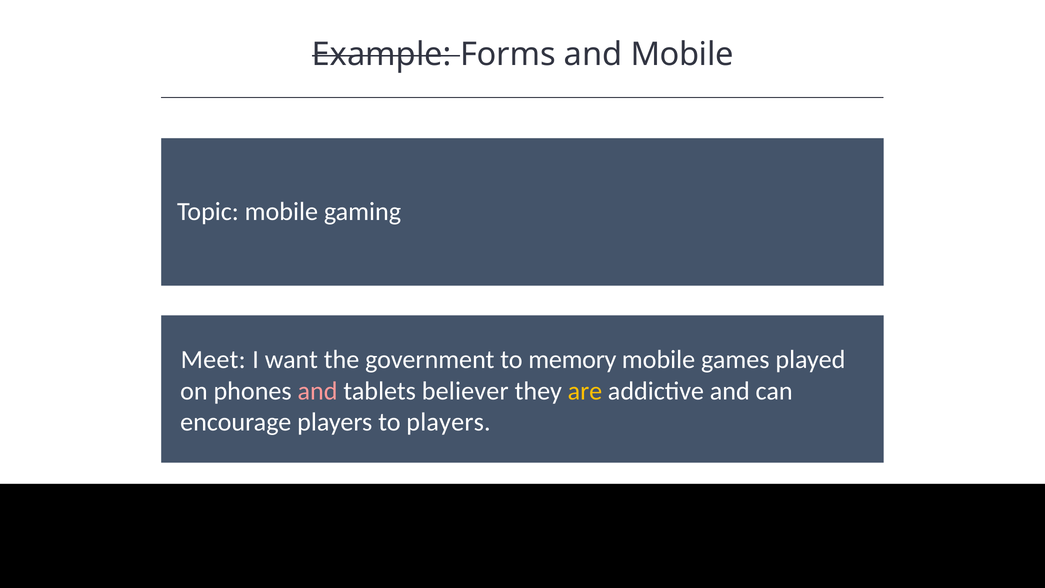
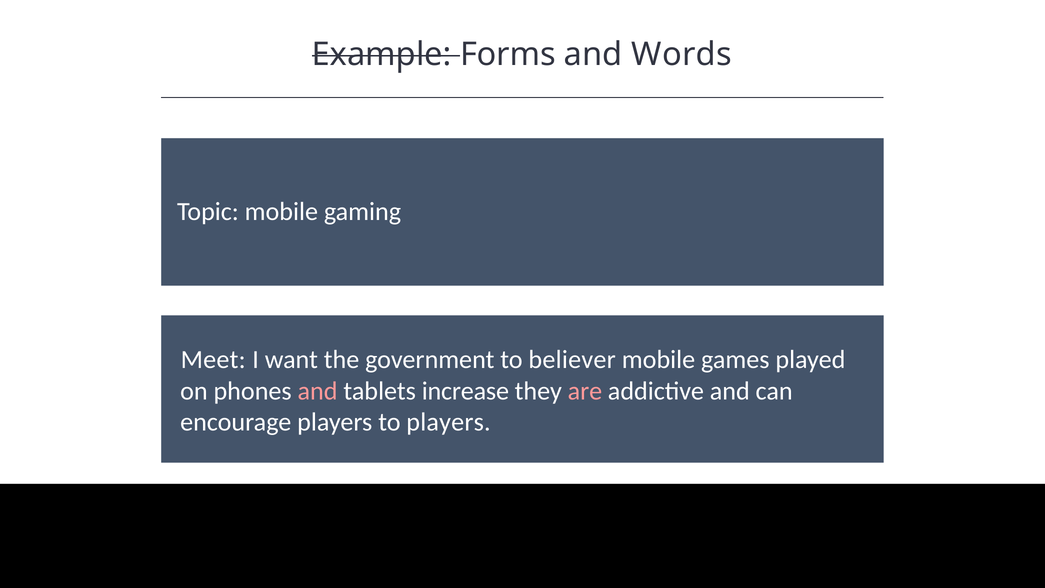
and Mobile: Mobile -> Words (682, 55)
memory: memory -> believer (572, 359)
believer: believer -> increase (465, 391)
are colour: yellow -> pink (585, 391)
